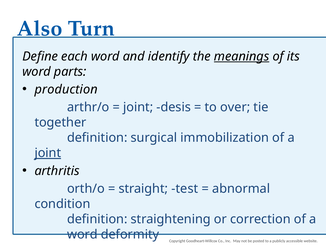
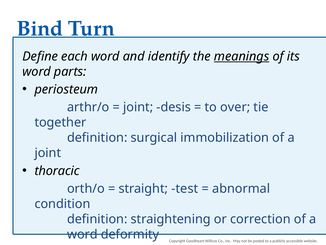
Also: Also -> Bind (40, 29)
production: production -> periosteum (66, 89)
joint underline: present -> none (48, 153)
arthritis: arthritis -> thoracic (57, 170)
